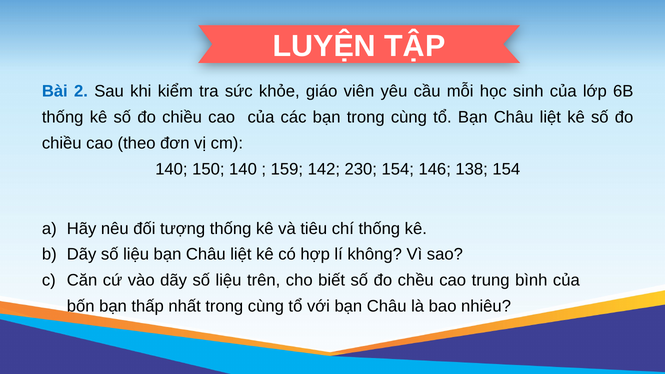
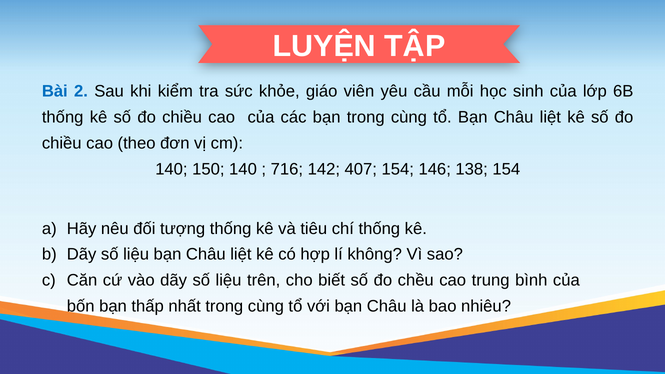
159: 159 -> 716 (287, 169)
230: 230 -> 407 (361, 169)
